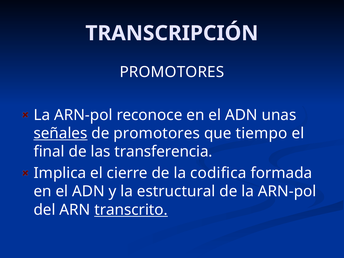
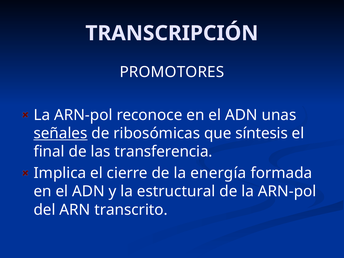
de promotores: promotores -> ribosómicas (157, 133)
tiempo: tiempo -> síntesis (262, 133)
codifica: codifica -> energía (218, 173)
transcrito underline: present -> none (131, 210)
